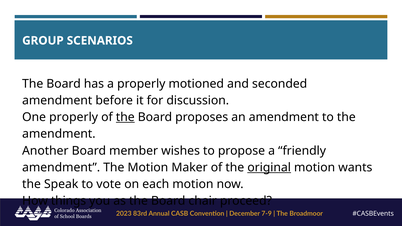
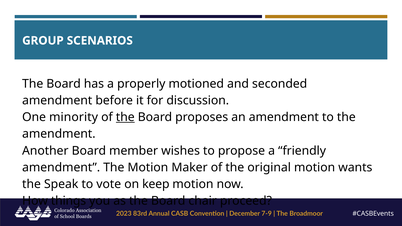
One properly: properly -> minority (74, 117)
original underline: present -> none (269, 168)
each: each -> keep (156, 184)
